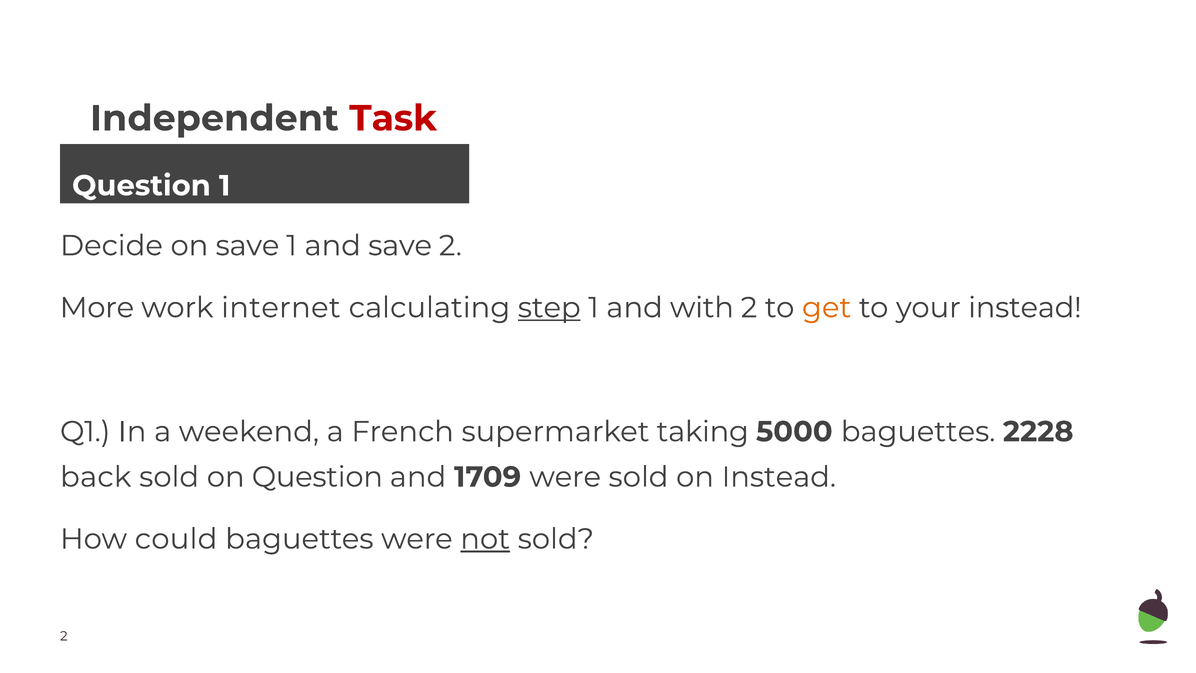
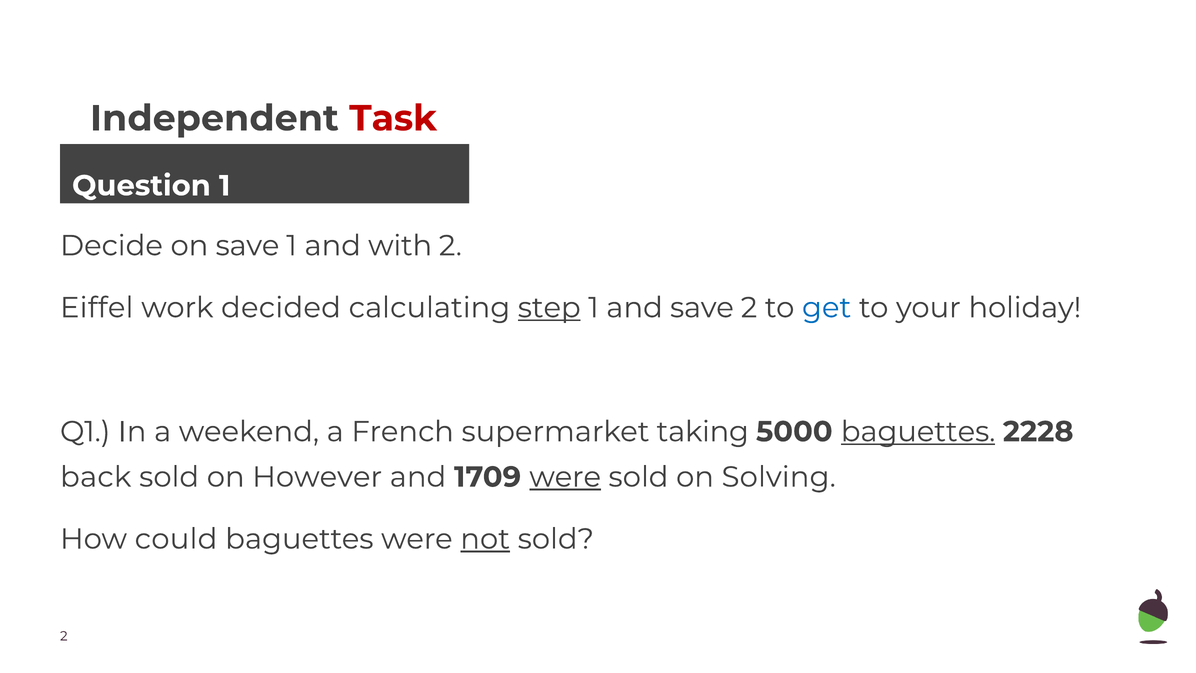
and save: save -> with (400, 246)
More: More -> Eiffel (97, 308)
internet: internet -> decided (281, 308)
and with: with -> save (702, 308)
get colour: orange -> blue (827, 308)
your instead: instead -> holiday (1025, 308)
baguettes underline: none -> present (918, 432)
on Question: Question -> However (317, 477)
were underline: none -> present (565, 477)
on Instead: Instead -> Solving (779, 477)
